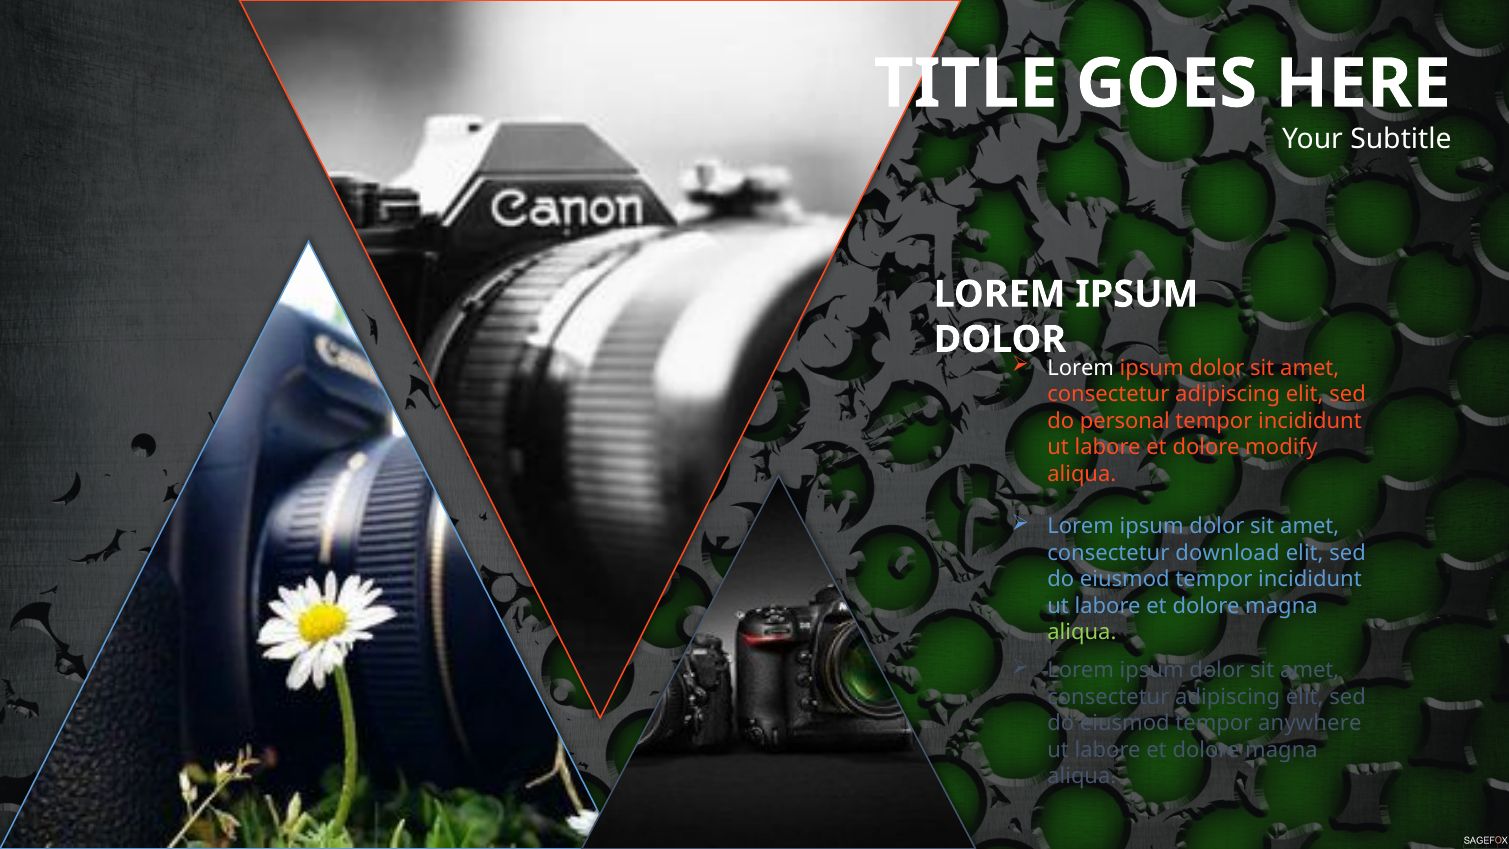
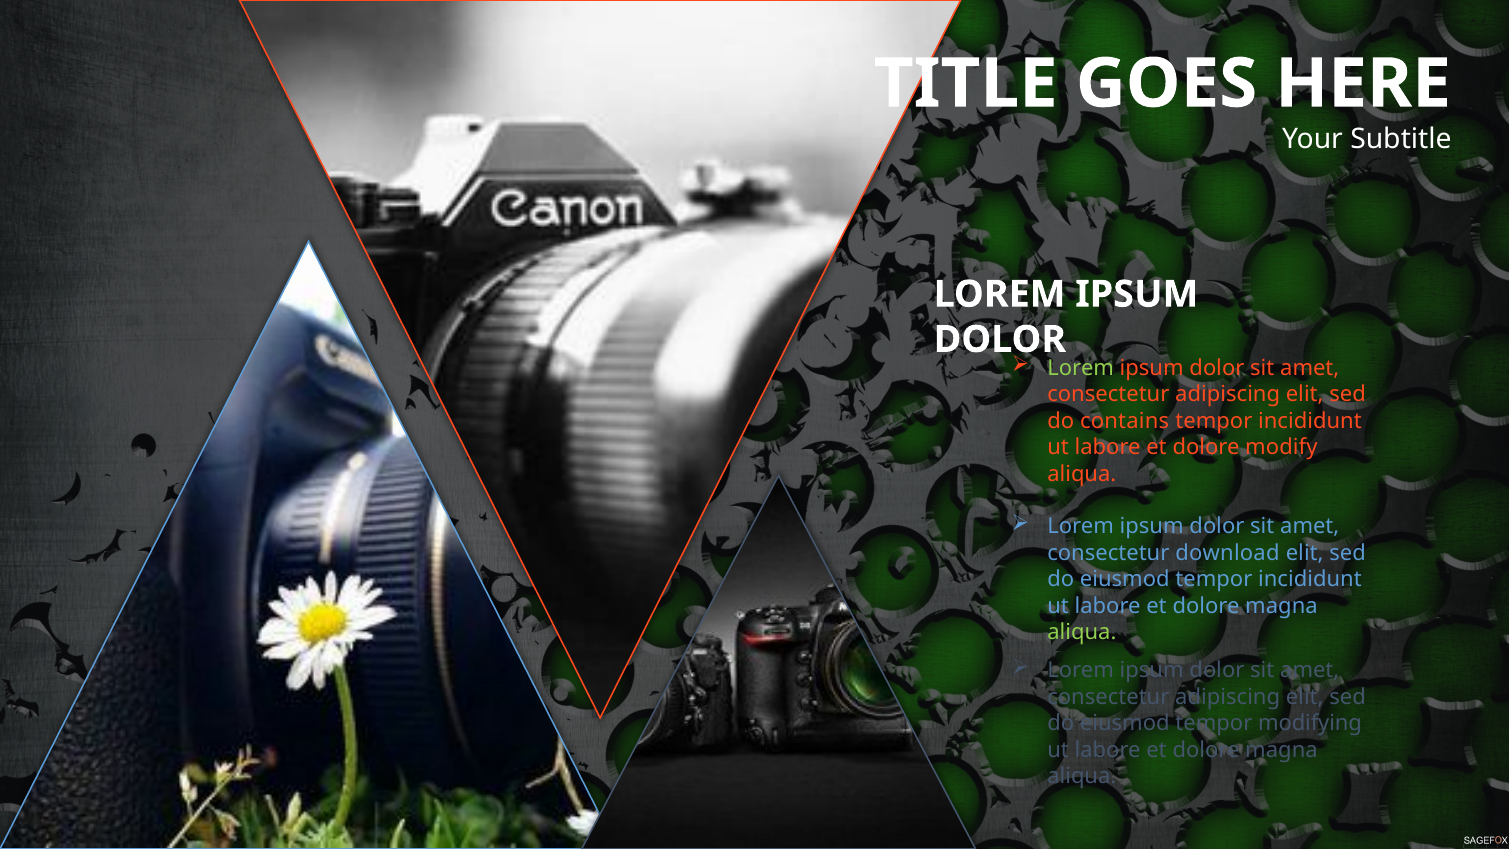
Lorem colour: white -> light green (1081, 368)
personal: personal -> contains (1125, 421)
anywhere: anywhere -> modifying (1310, 723)
